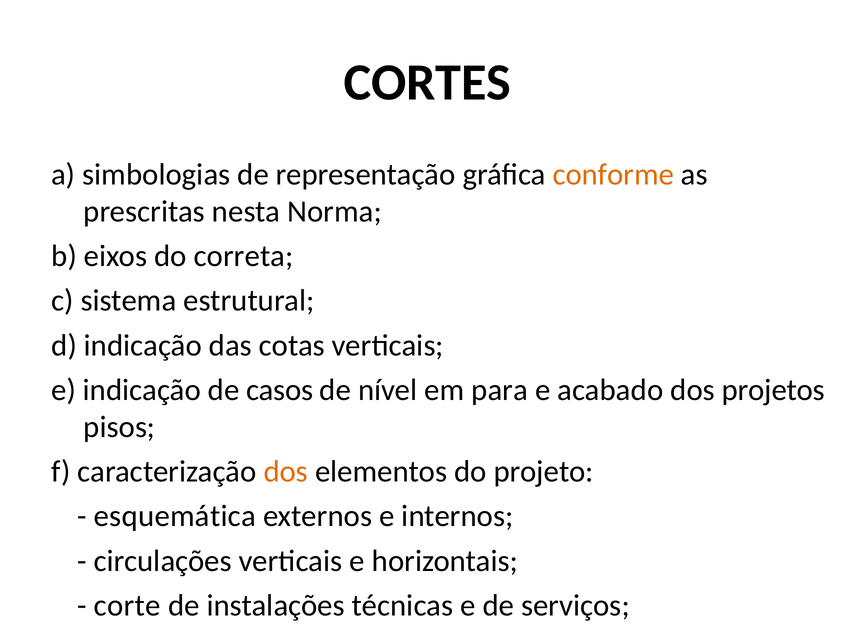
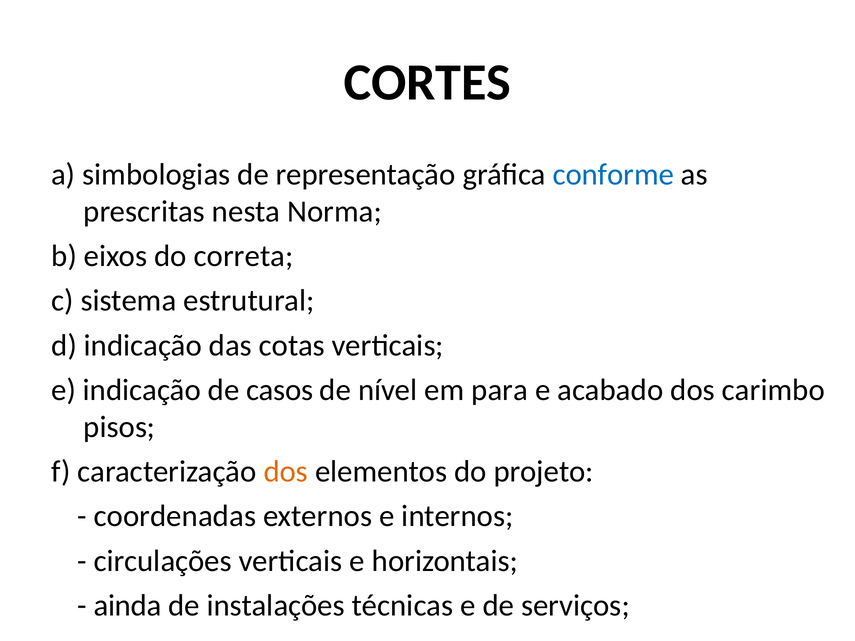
conforme colour: orange -> blue (613, 175)
projetos: projetos -> carimbo (773, 390)
esquemática: esquemática -> coordenadas (175, 516)
corte: corte -> ainda (128, 606)
